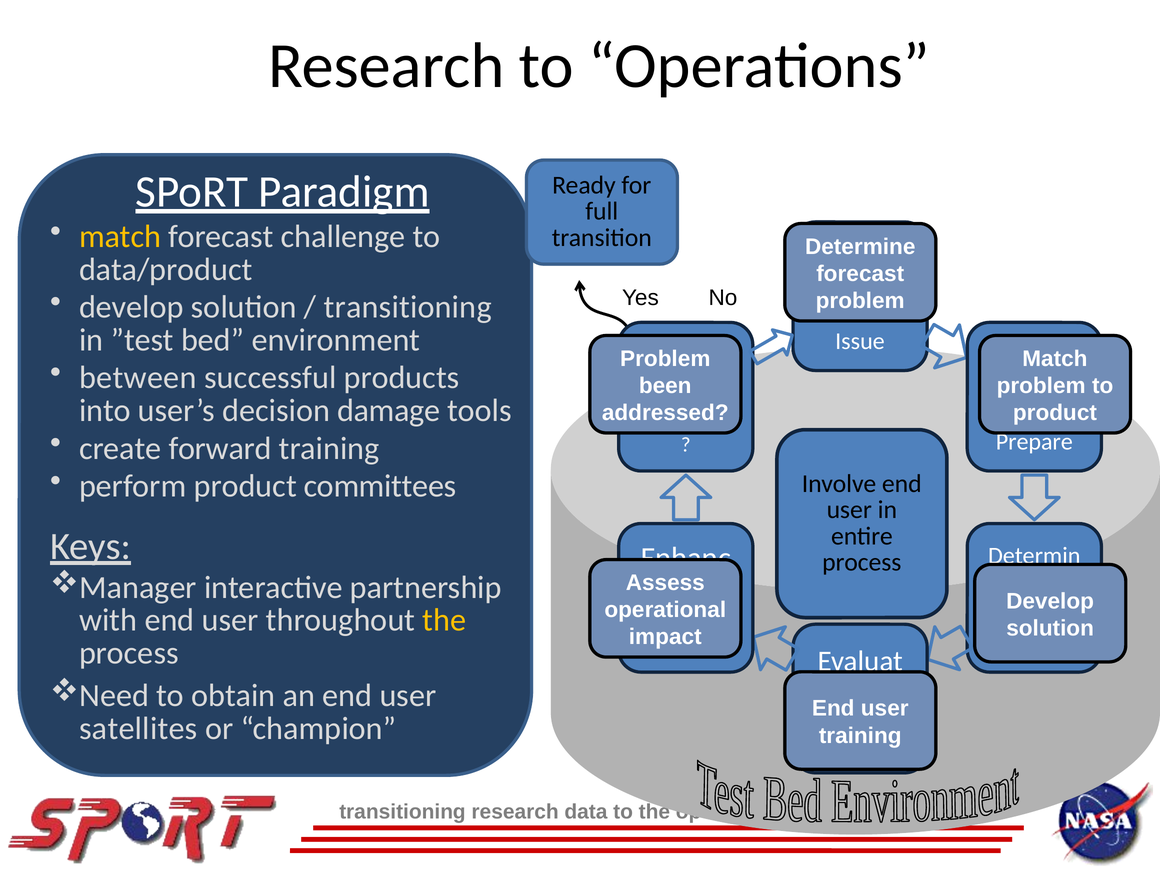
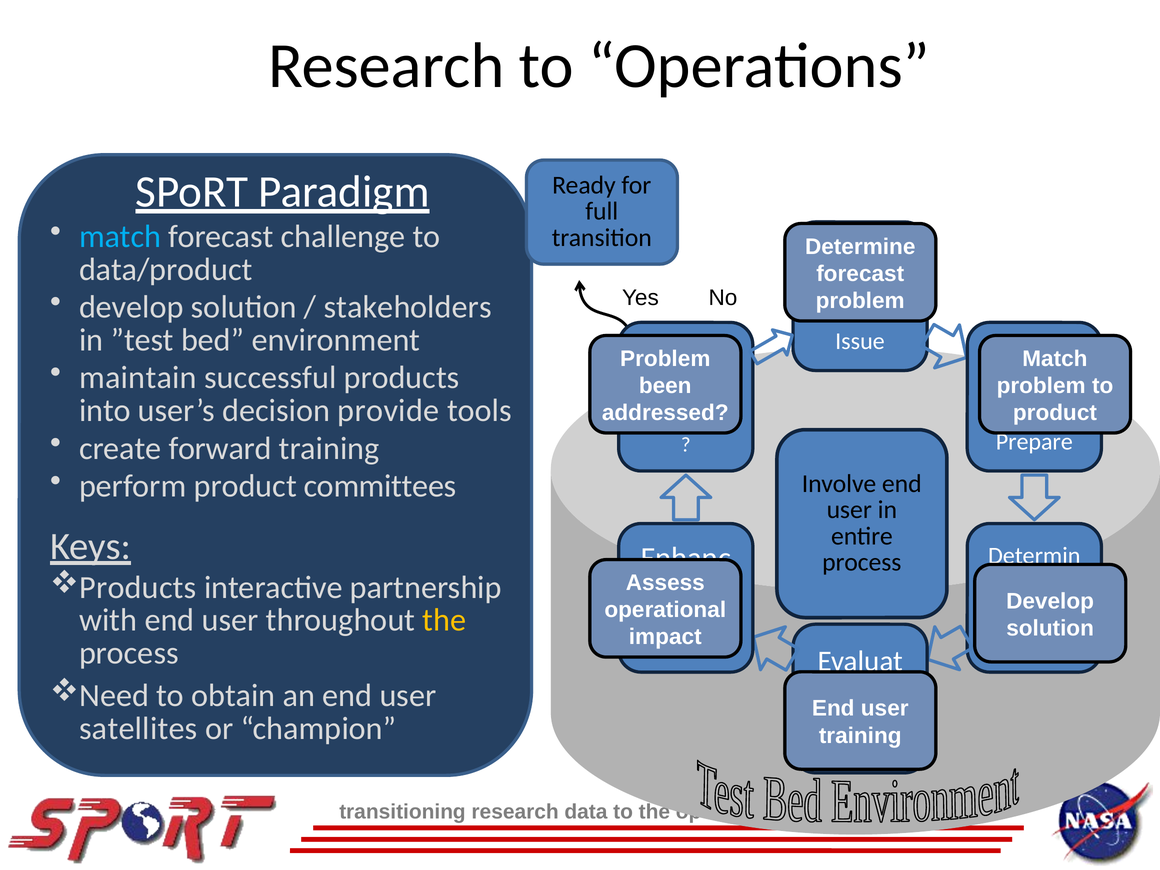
match colour: yellow -> light blue (120, 237)
transitioning: transitioning -> stakeholders (408, 307)
between: between -> maintain (138, 378)
damage: damage -> provide (388, 411)
Manager: Manager -> Products (138, 587)
